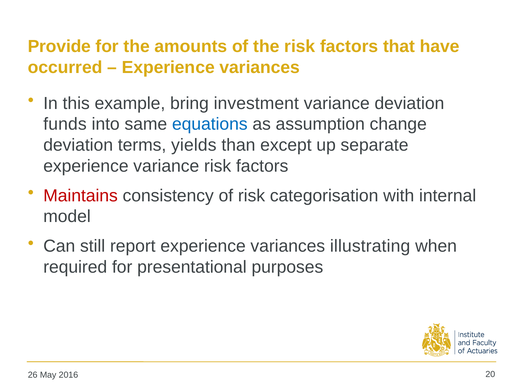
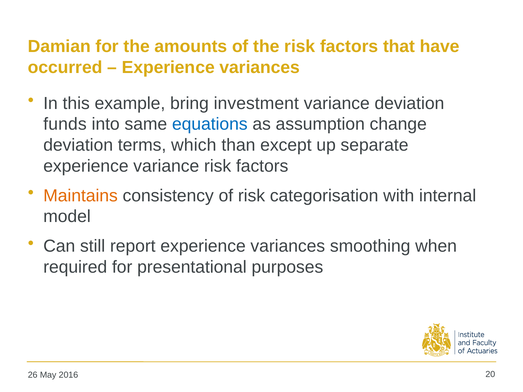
Provide: Provide -> Damian (59, 47)
yields: yields -> which (194, 145)
Maintains colour: red -> orange (81, 196)
illustrating: illustrating -> smoothing (370, 246)
